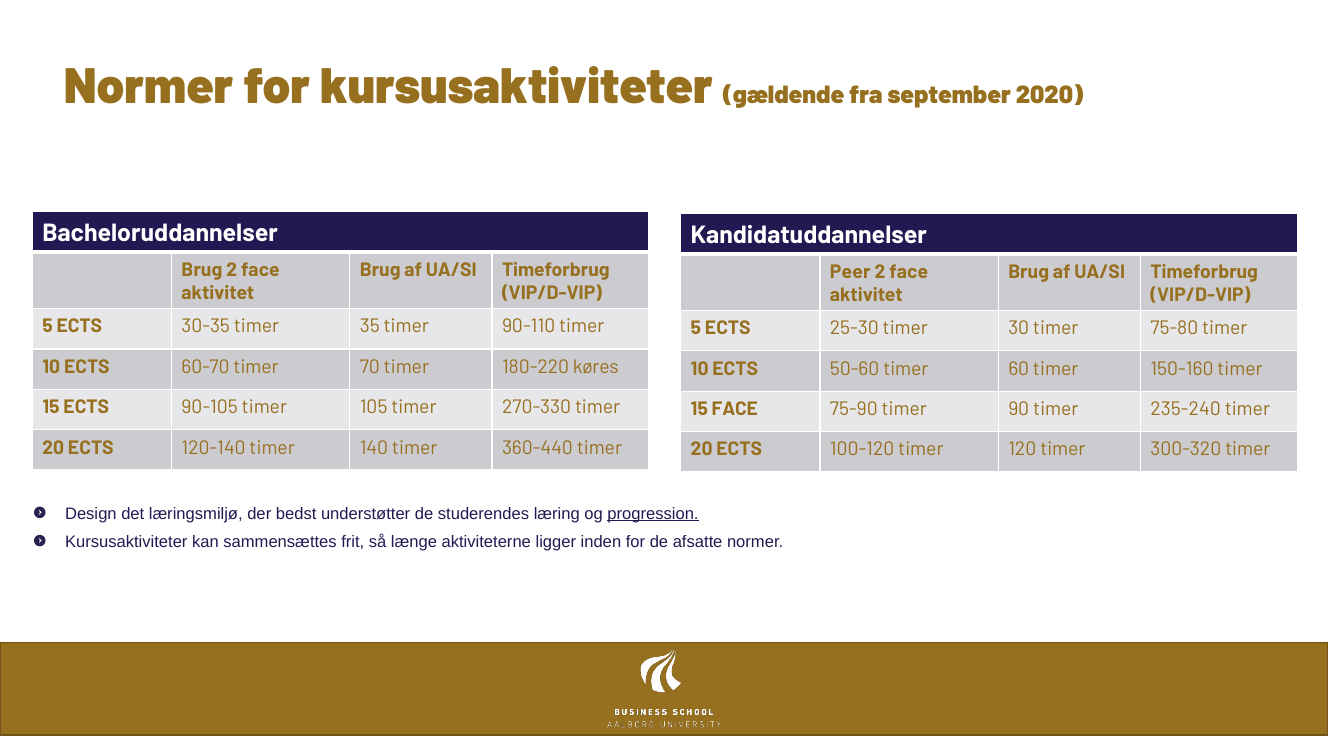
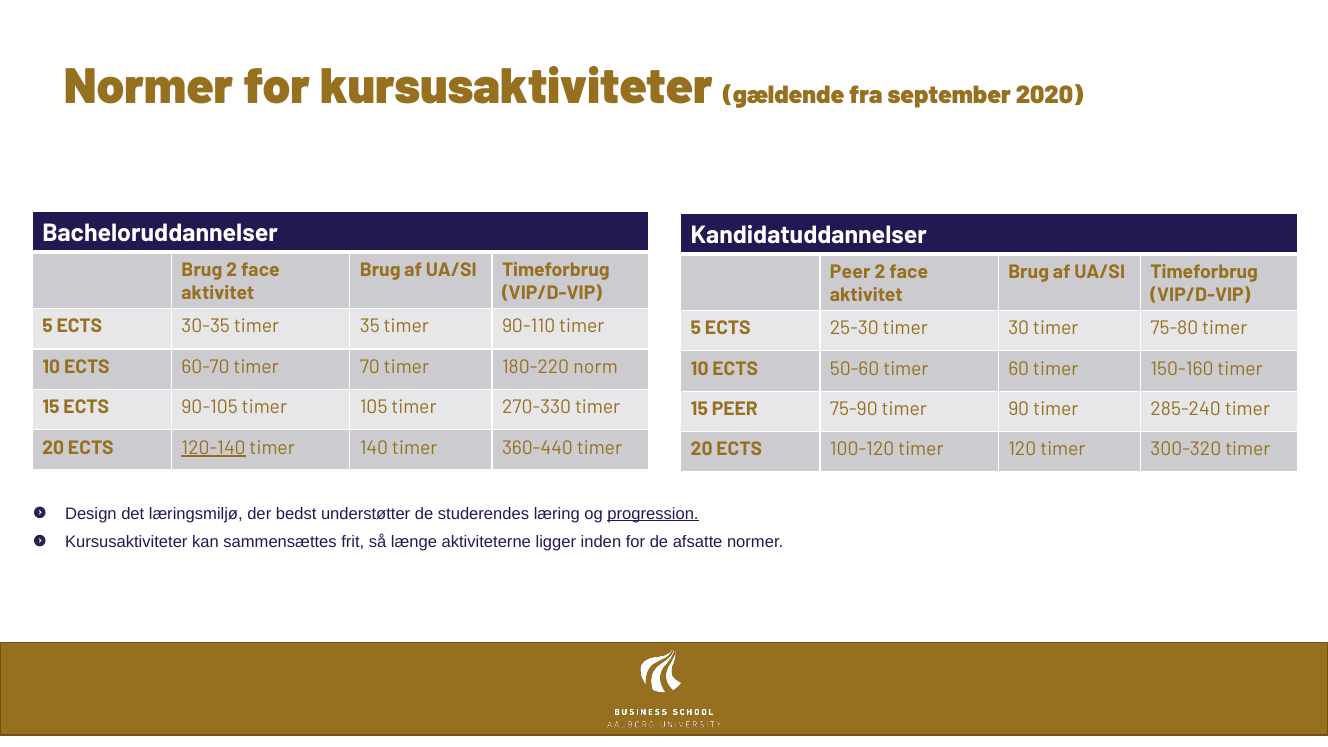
køres: køres -> norm (596, 367)
15 FACE: FACE -> PEER (735, 409)
235-240: 235-240 -> 285-240 (1186, 409)
120-140 underline: none -> present (214, 448)
